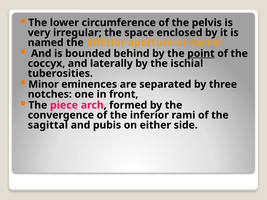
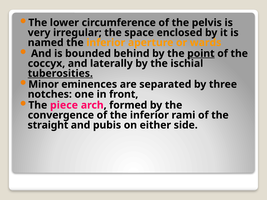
sacral: sacral -> wards (206, 43)
tuberosities underline: none -> present (60, 74)
sagittal: sagittal -> straight (48, 125)
